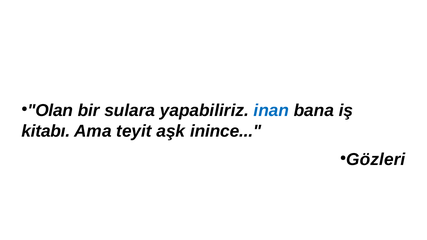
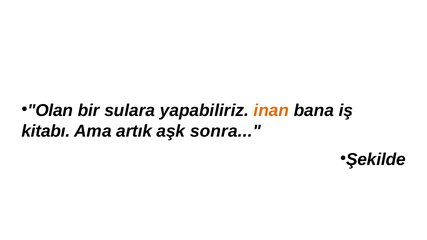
inan colour: blue -> orange (271, 111)
teyit: teyit -> artık (134, 131)
inince: inince -> sonra (226, 131)
Gözleri: Gözleri -> Şekilde (376, 160)
